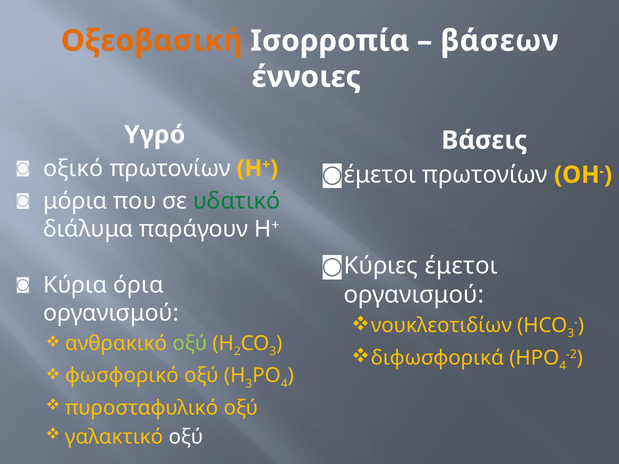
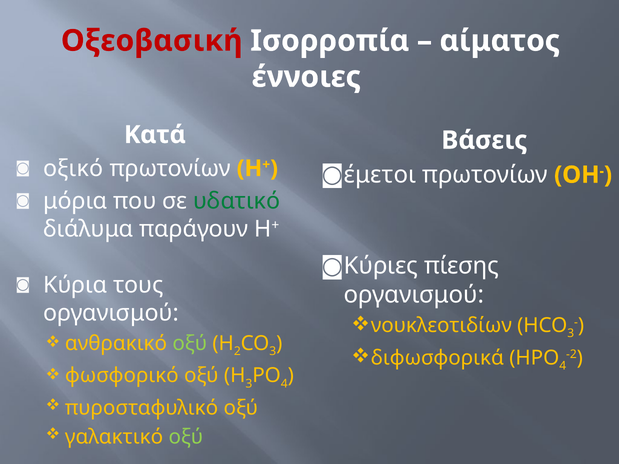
Οξεοβασική colour: orange -> red (152, 41)
βάσεων: βάσεων -> αίματος (500, 41)
Υγρό: Υγρό -> Κατά (155, 135)
Κύριες έμετοι: έμετοι -> πίεσης (462, 266)
όρια: όρια -> τους (138, 285)
οξύ colour: white -> light green (186, 437)
